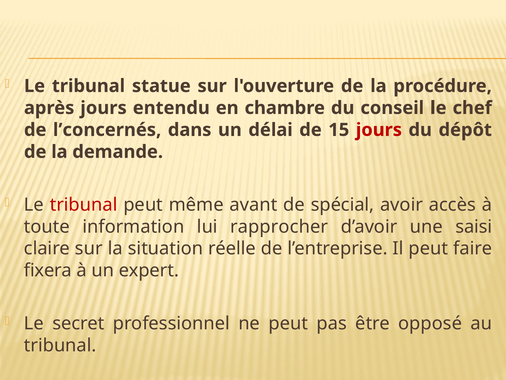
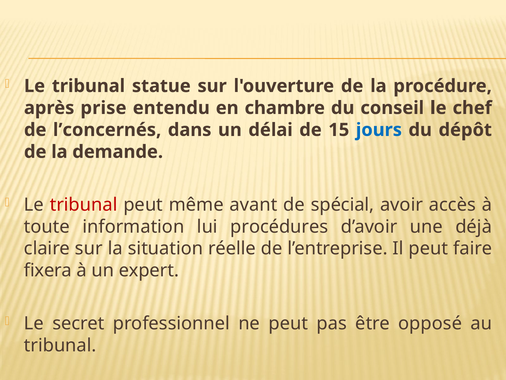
après jours: jours -> prise (103, 108)
jours colour: red -> blue (379, 130)
rapprocher: rapprocher -> procédures (279, 226)
saisi: saisi -> déjà (474, 226)
